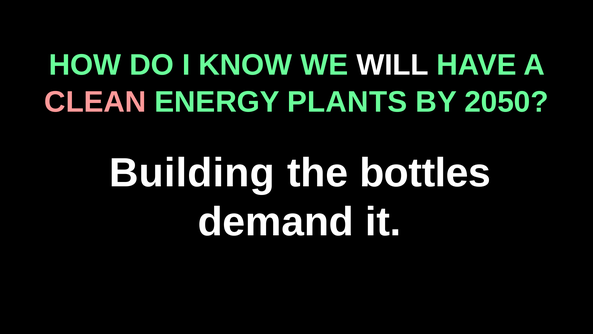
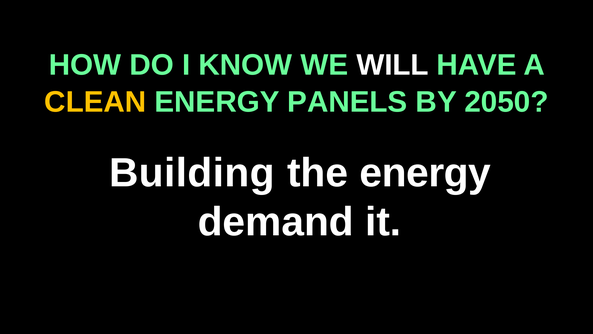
CLEAN colour: pink -> yellow (95, 102)
PLANTS: PLANTS -> PANELS (347, 102)
the bottles: bottles -> energy (425, 173)
